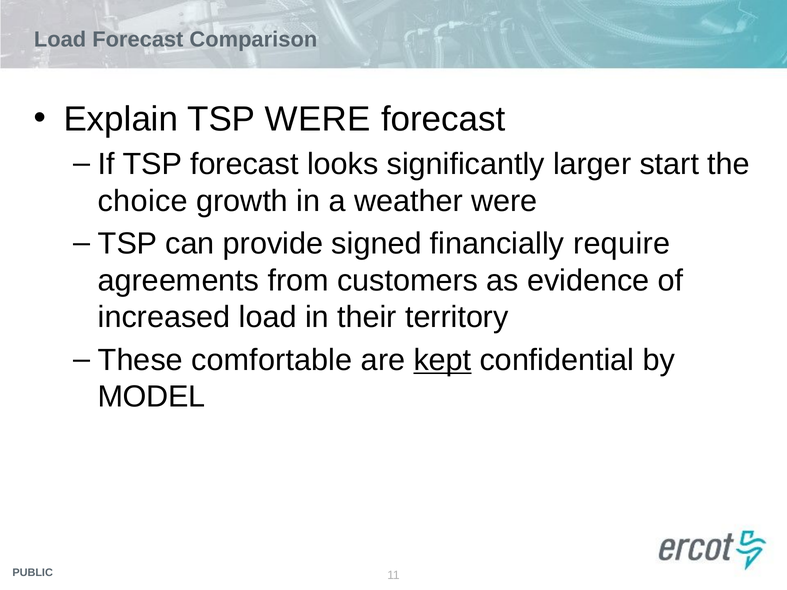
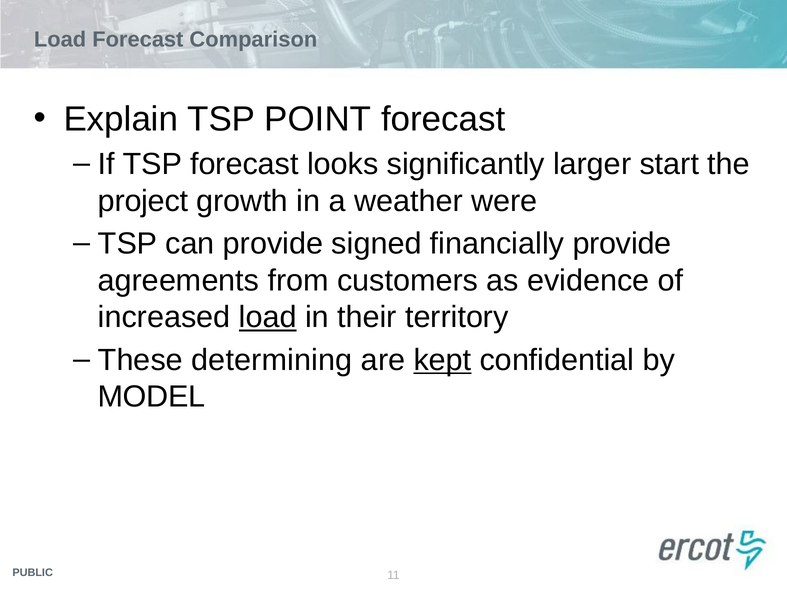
TSP WERE: WERE -> POINT (318, 119)
choice: choice -> project (143, 201)
financially require: require -> provide (622, 244)
load underline: none -> present (268, 317)
comfortable: comfortable -> determining (272, 360)
